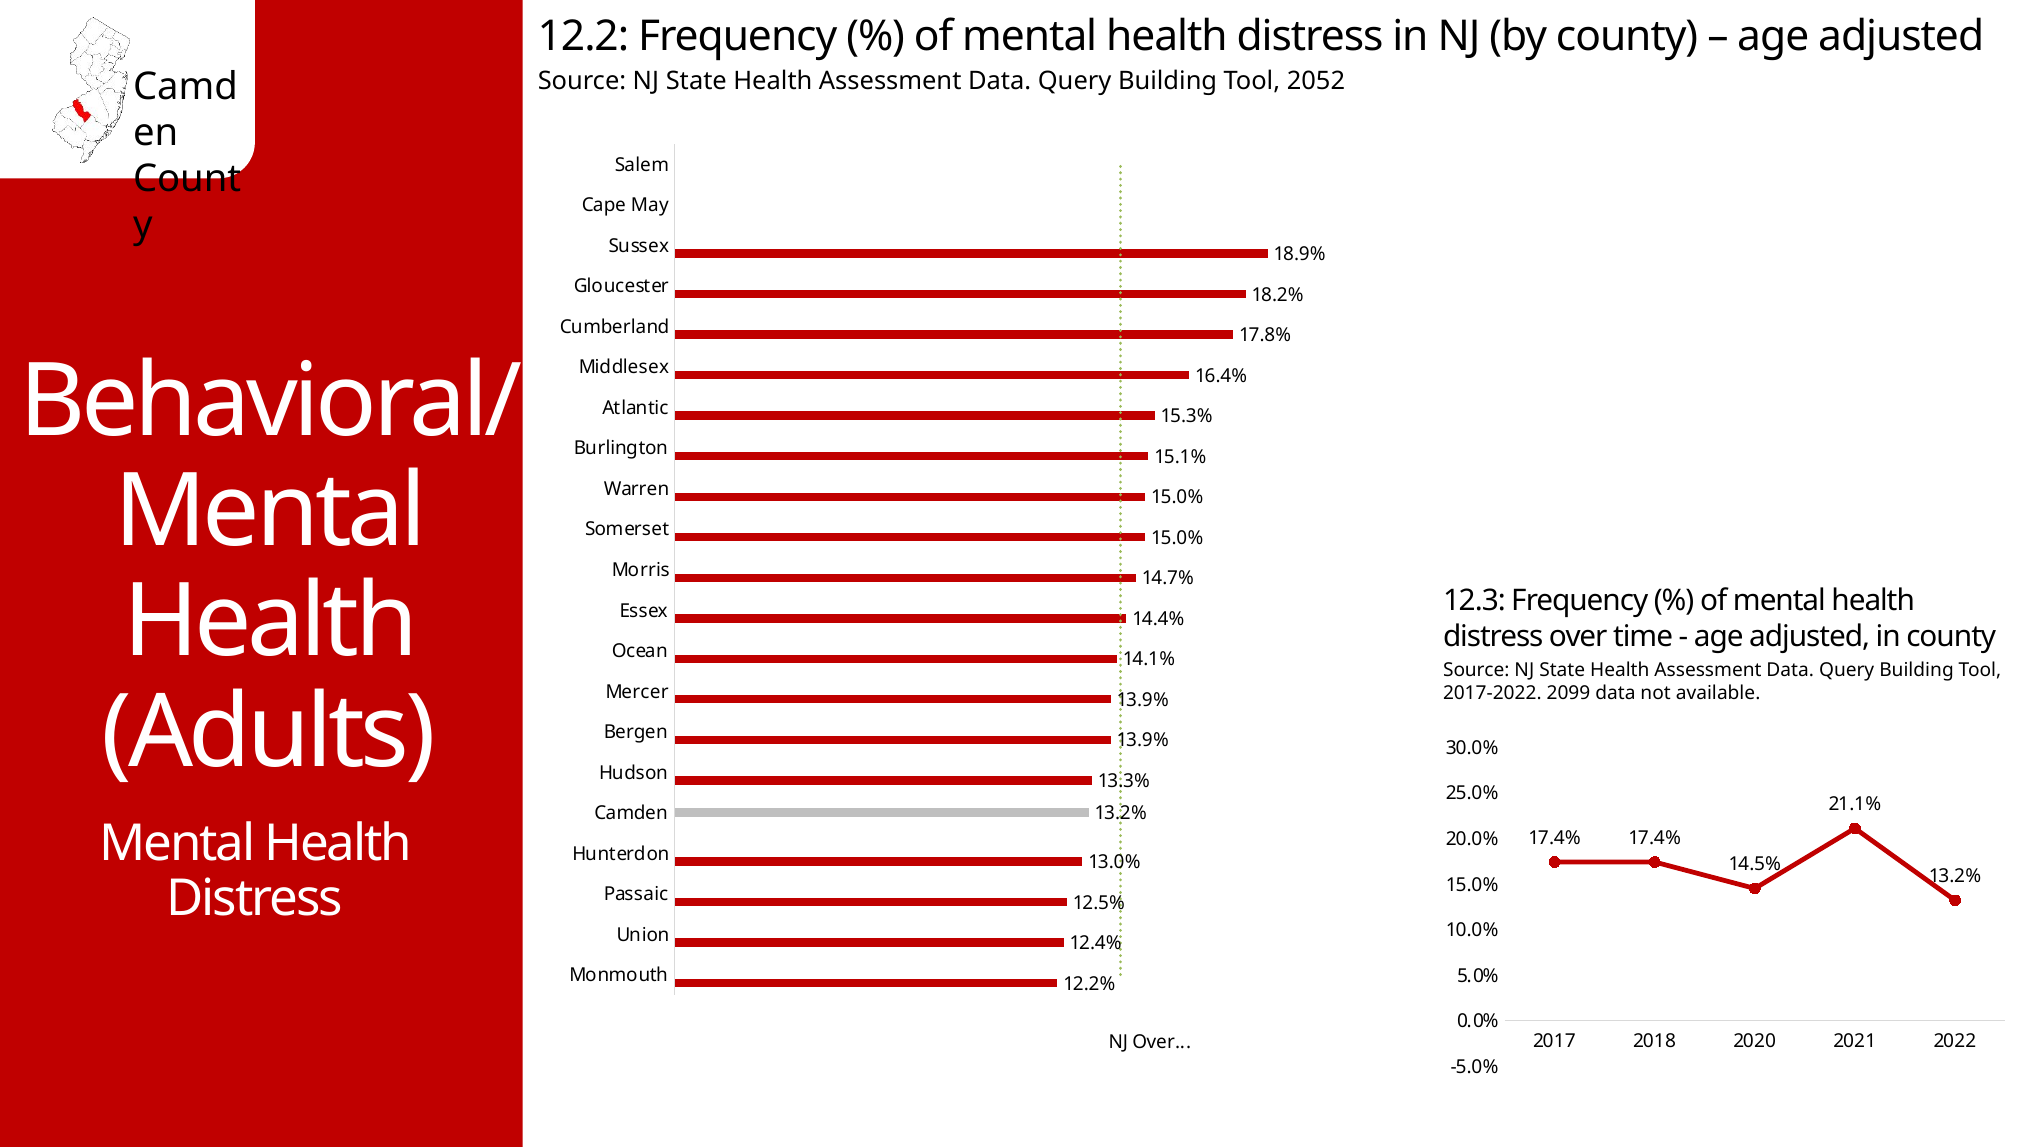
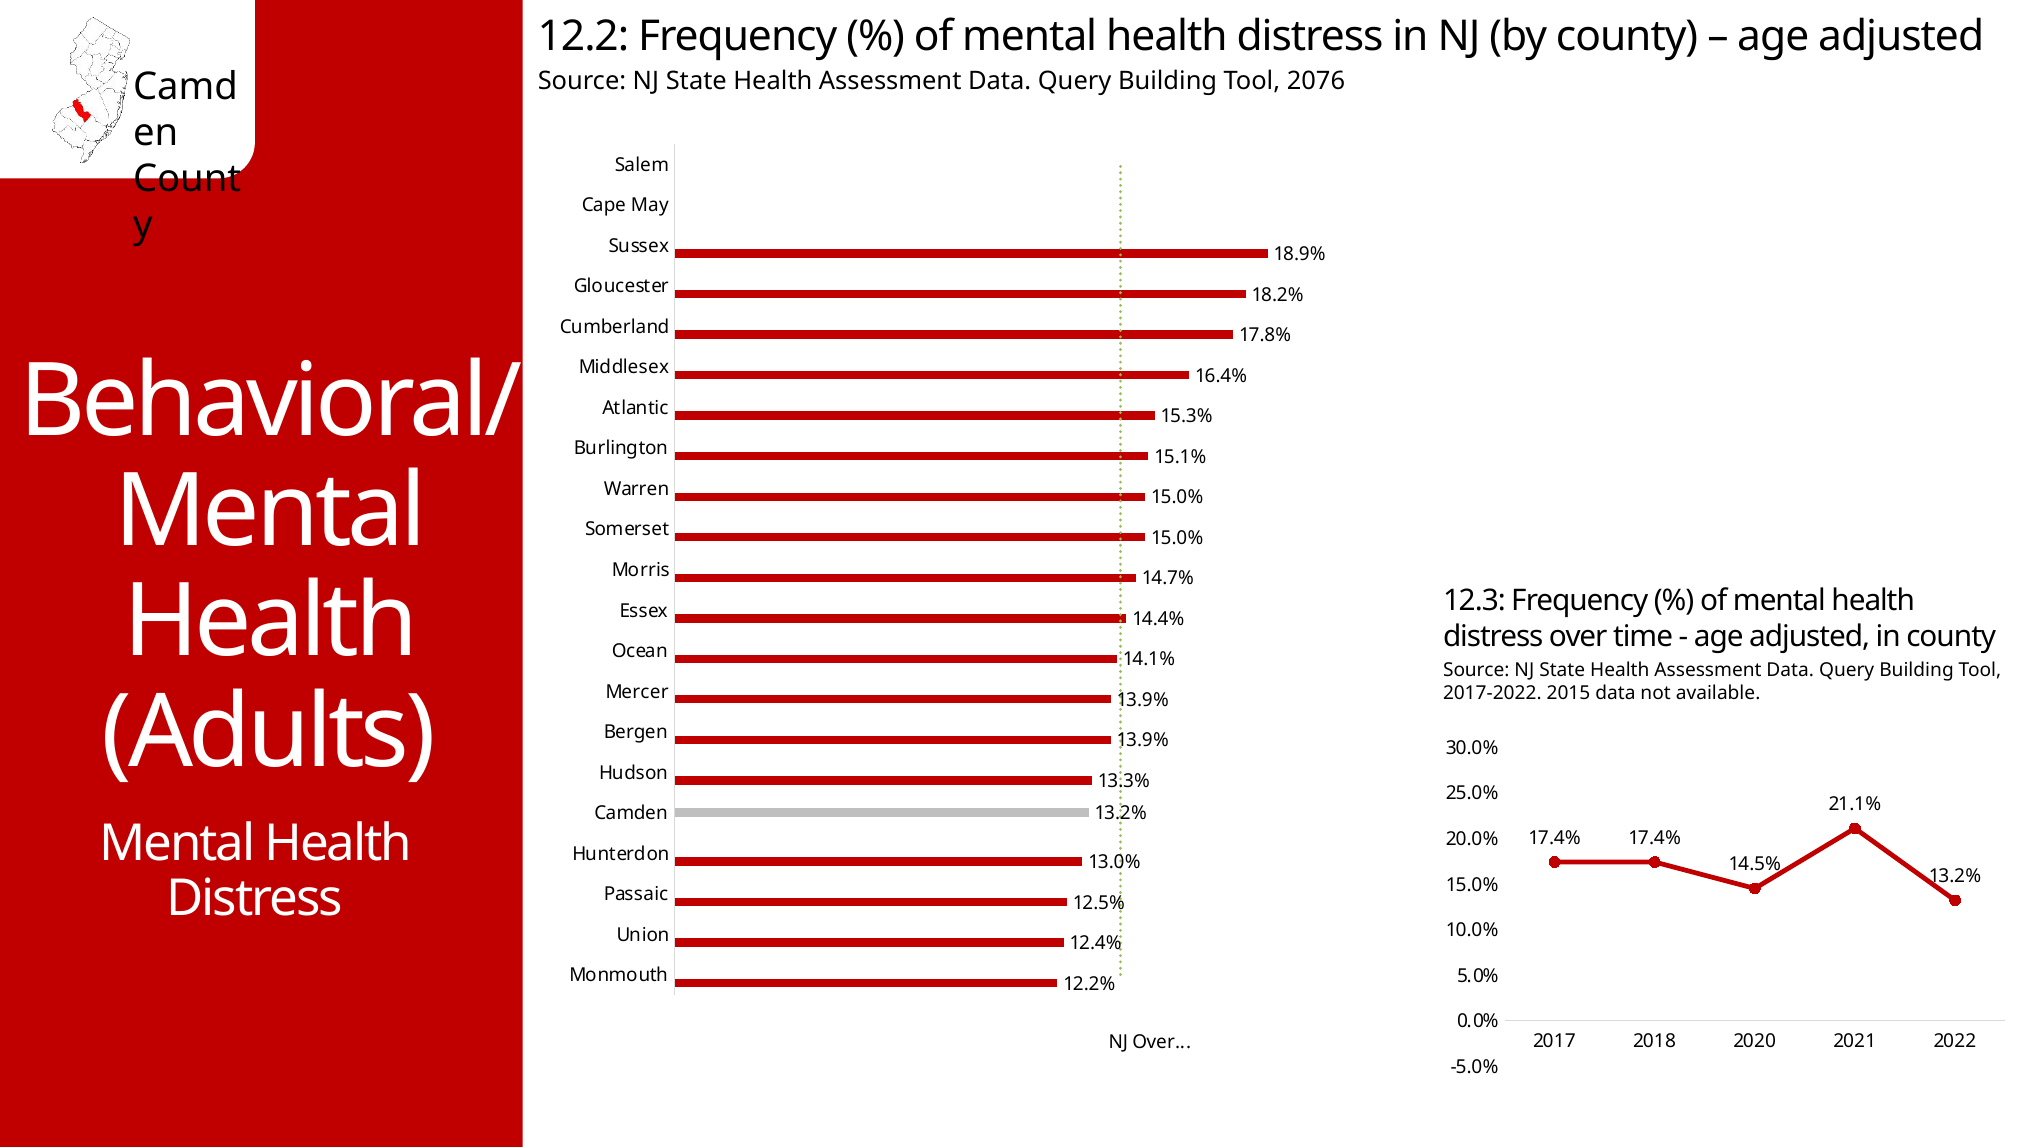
2052: 2052 -> 2076 (1316, 81)
2099: 2099 -> 2015 (1568, 694)
